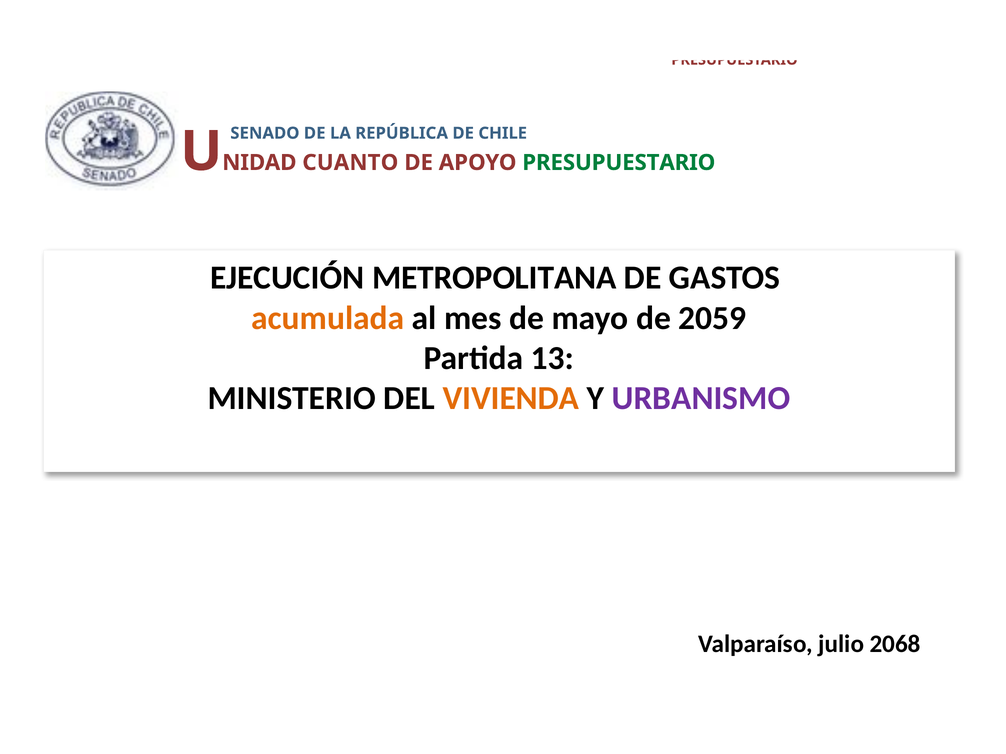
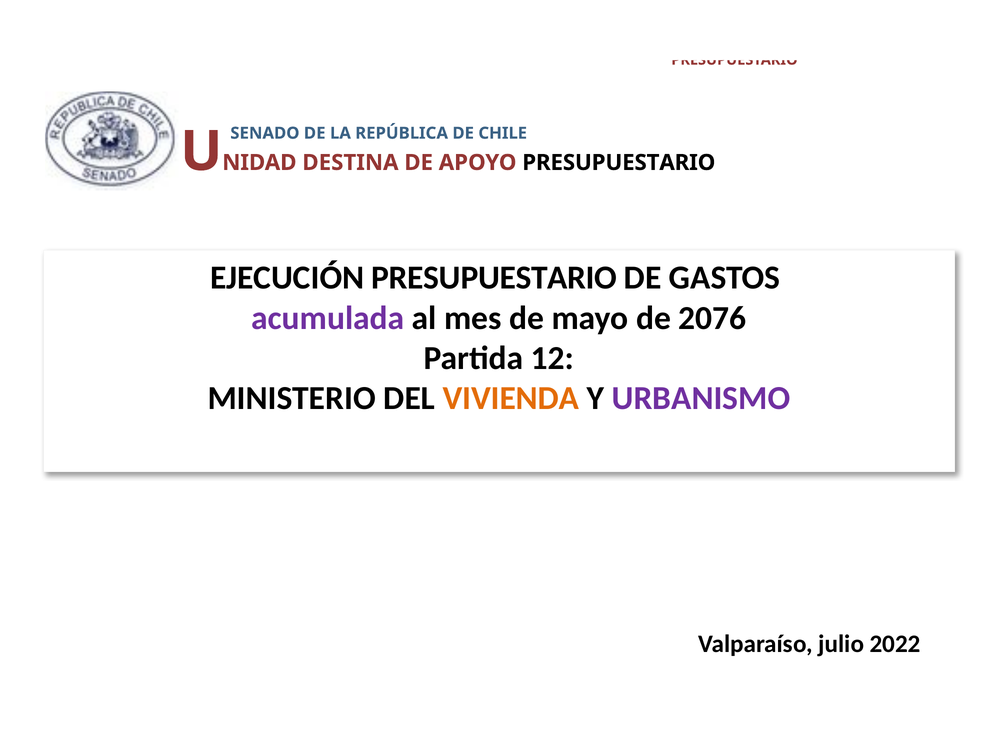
CUANTO: CUANTO -> DESTINA (350, 163)
PRESUPUESTARIO colour: green -> black (619, 163)
EJECUCIÓN METROPOLITANA: METROPOLITANA -> PRESUPUESTARIO (494, 278)
acumulada colour: orange -> purple (328, 318)
2059: 2059 -> 2076 (712, 318)
13: 13 -> 12 (553, 358)
2068: 2068 -> 2022 (895, 645)
